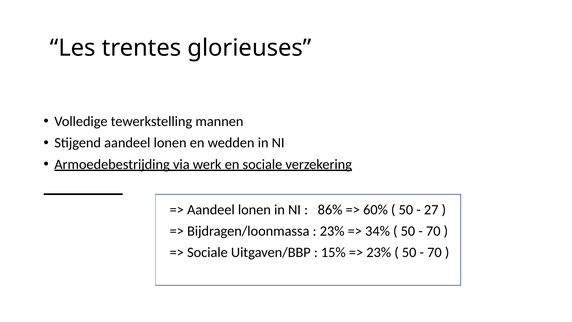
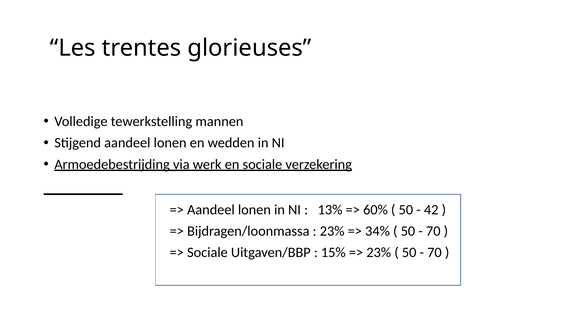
86%: 86% -> 13% (330, 210)
27: 27 -> 42 (431, 210)
